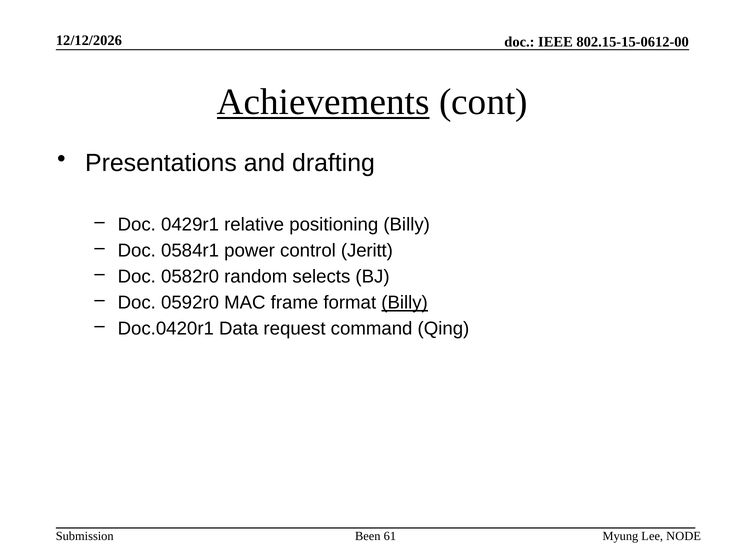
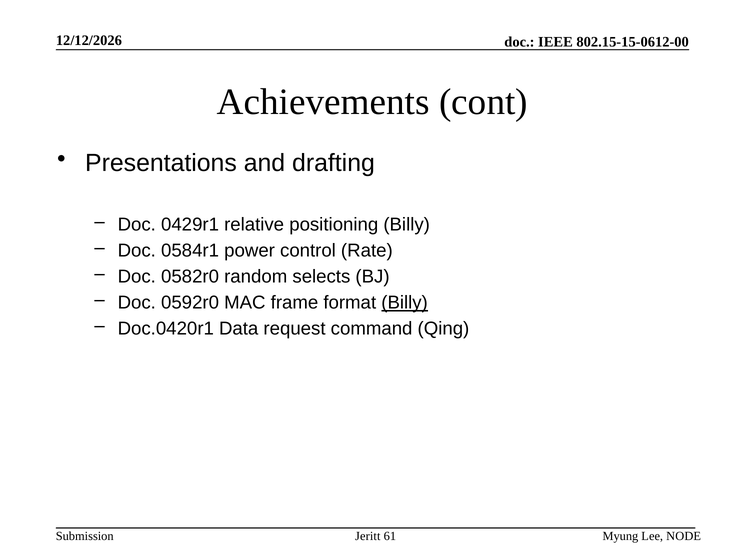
Achievements underline: present -> none (323, 102)
Jeritt: Jeritt -> Rate (367, 250)
Been: Been -> Jeritt (368, 536)
